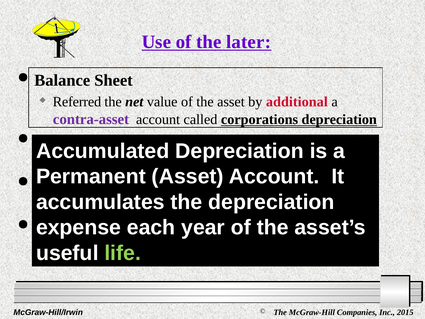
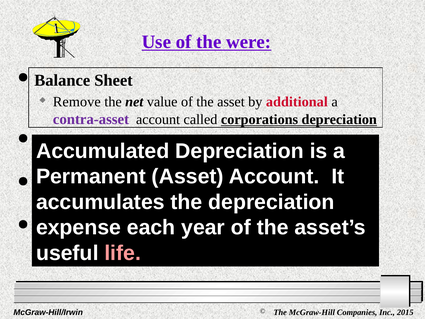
later: later -> were (249, 42)
Referred: Referred -> Remove (77, 102)
life colour: light green -> pink (123, 253)
